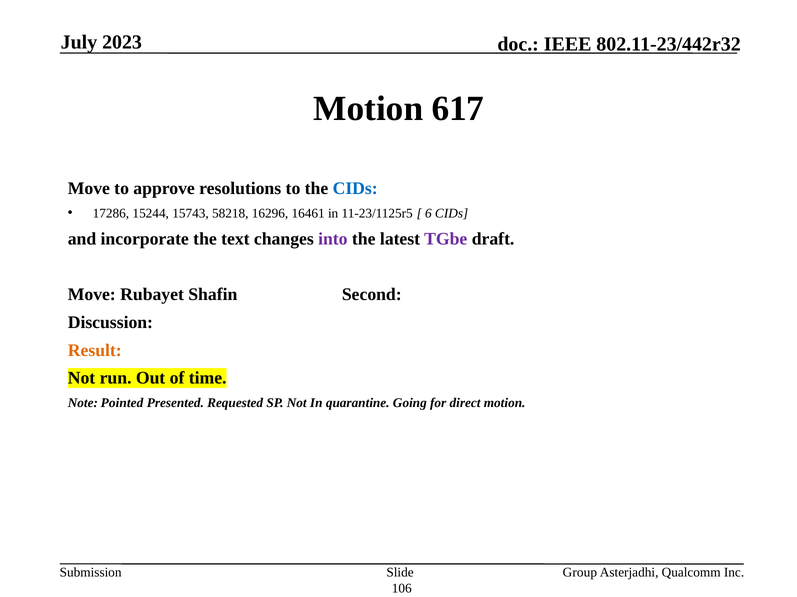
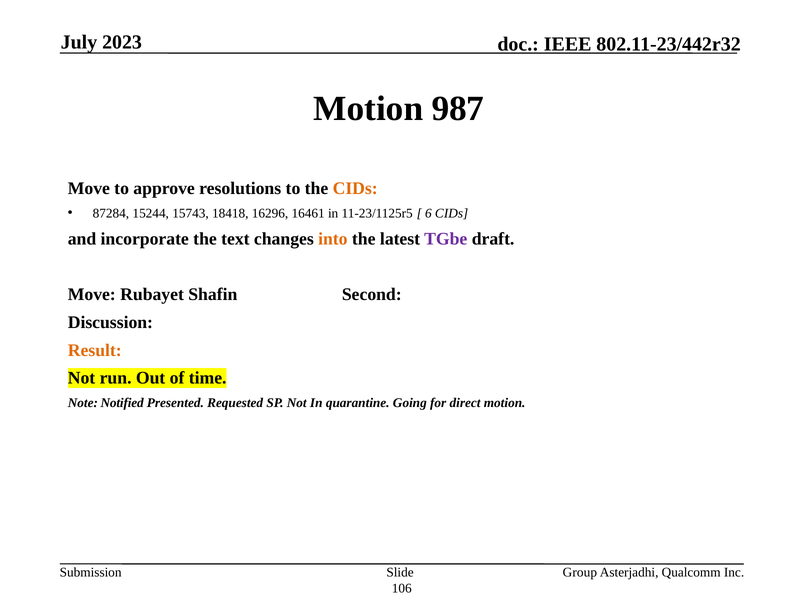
617: 617 -> 987 (458, 109)
CIDs colour: blue -> orange (355, 189)
17286: 17286 -> 87284 (111, 213)
58218: 58218 -> 18418 (230, 213)
into colour: purple -> orange (333, 239)
Pointed: Pointed -> Notified (122, 403)
